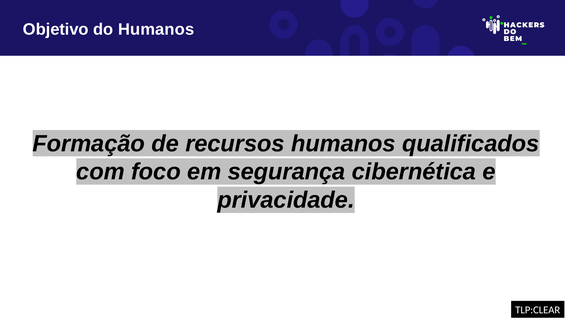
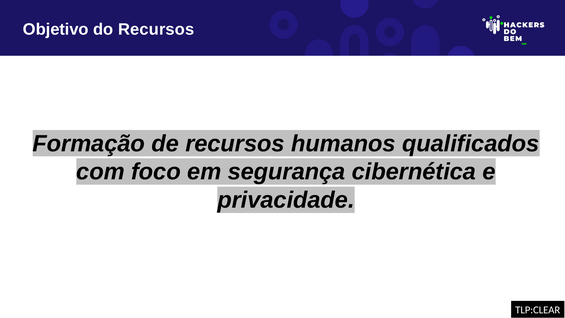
do Humanos: Humanos -> Recursos (156, 30)
